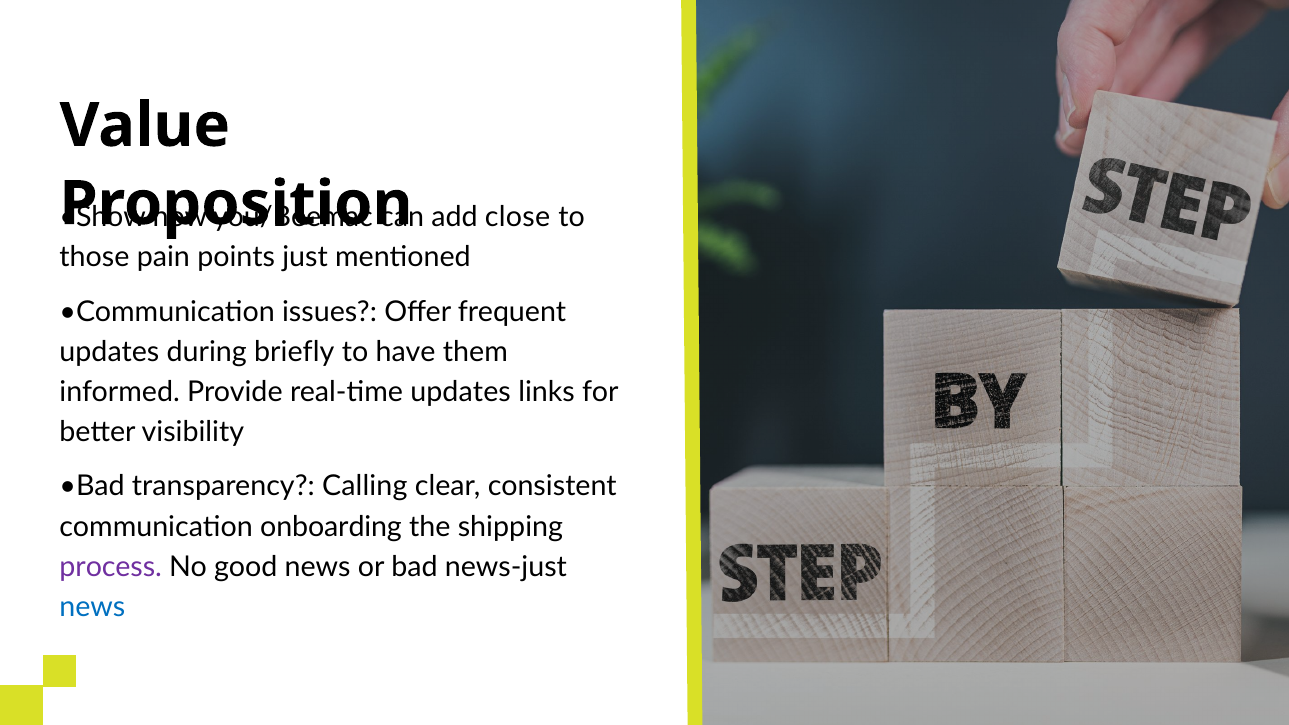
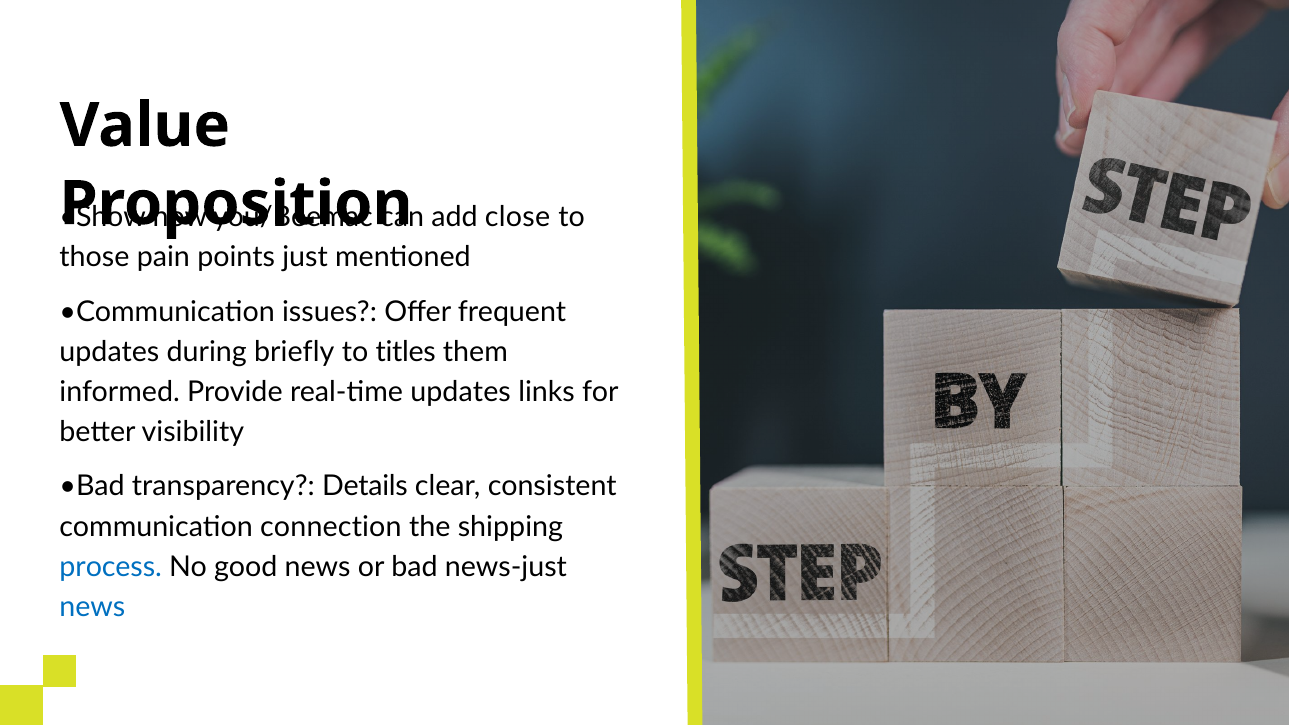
have: have -> titles (406, 352)
Calling: Calling -> Details (365, 486)
onboarding: onboarding -> connection (331, 527)
process colour: purple -> blue (111, 567)
